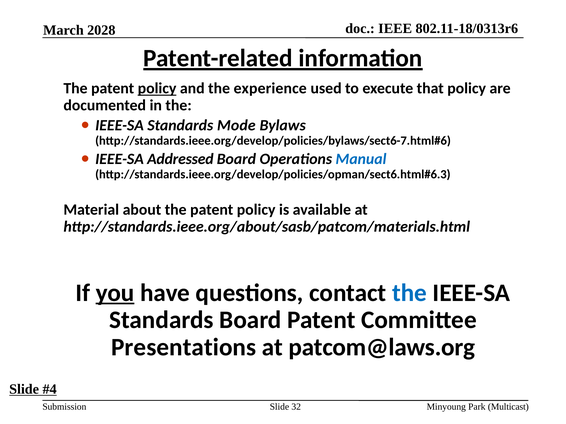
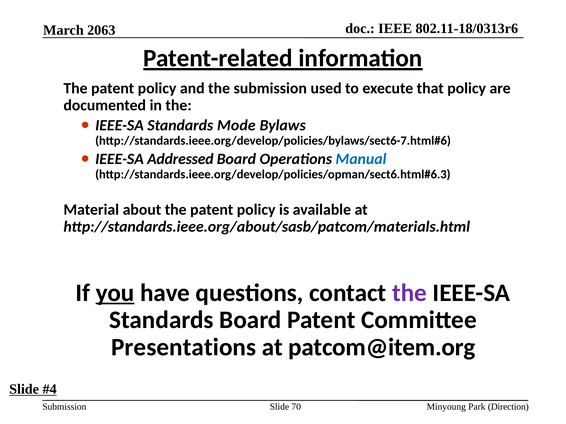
2028: 2028 -> 2063 (101, 30)
policy underline: present -> none (157, 89)
the experience: experience -> submission (270, 89)
the colour: blue -> purple (410, 293)
patcom@laws.org: patcom@laws.org -> patcom@item.org (382, 347)
32: 32 -> 70 (296, 407)
Multicast: Multicast -> Direction (508, 407)
